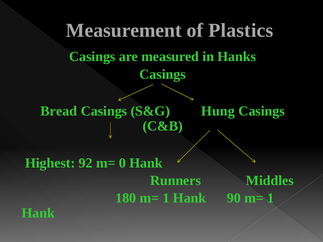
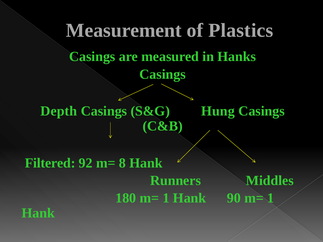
Bread: Bread -> Depth (59, 111)
Highest: Highest -> Filtered (50, 163)
0: 0 -> 8 (122, 163)
